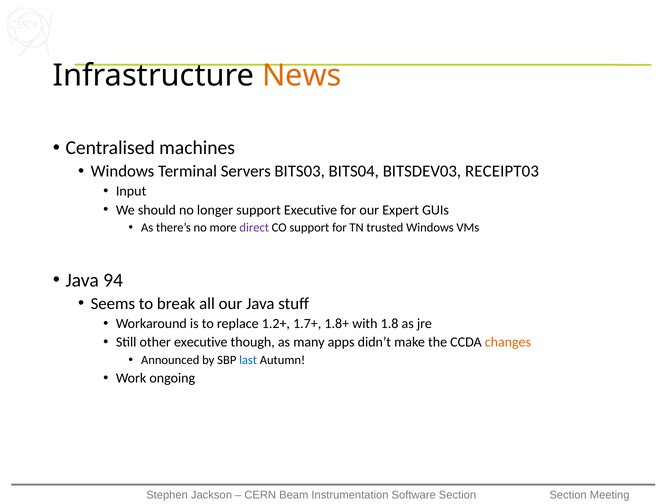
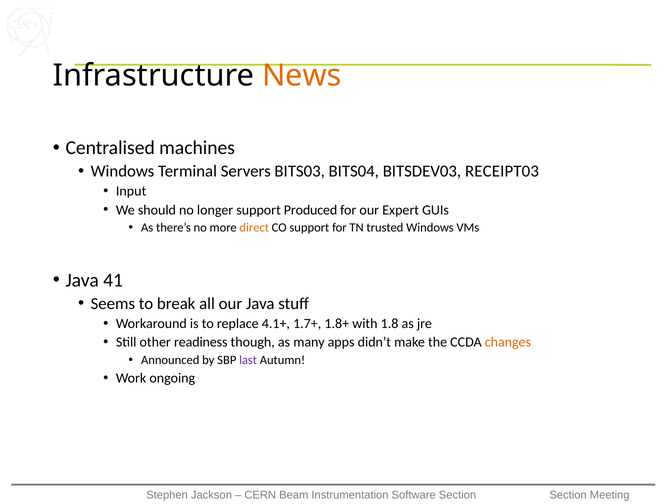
support Executive: Executive -> Produced (311, 210)
direct colour: purple -> orange (254, 228)
94: 94 -> 41 (113, 280)
1.2+: 1.2+ -> 4.1+ (276, 324)
other executive: executive -> readiness (201, 342)
last colour: blue -> purple (248, 360)
